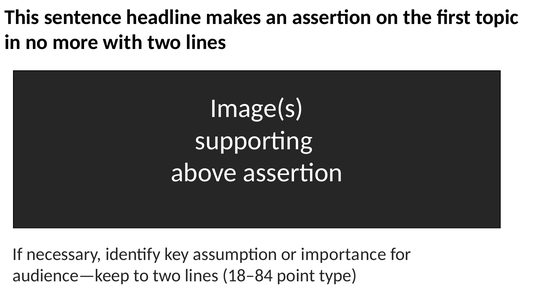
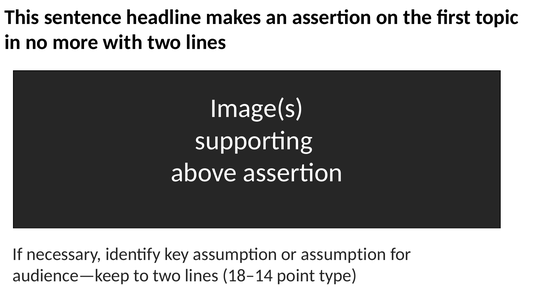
or importance: importance -> assumption (344, 254)
18–84: 18–84 -> 18–14 (248, 275)
